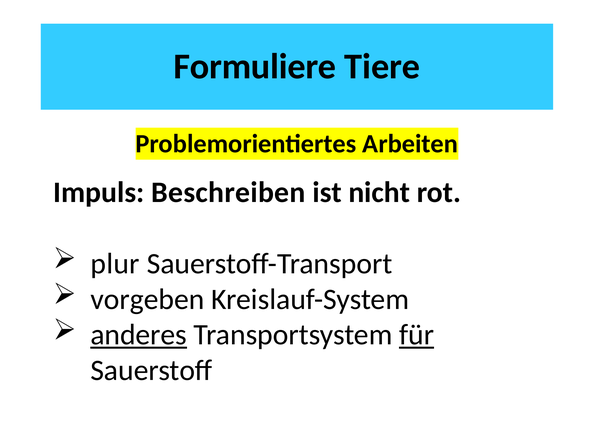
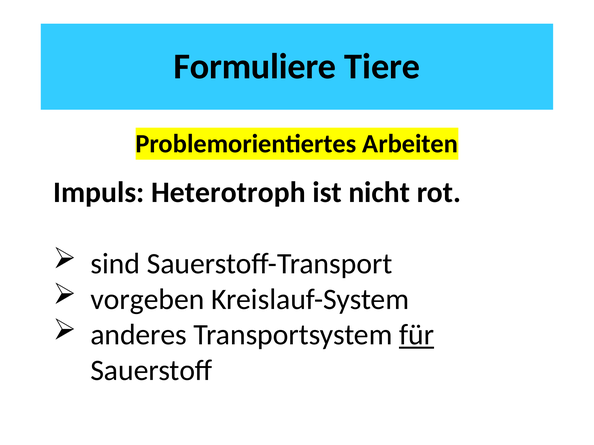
Beschreiben: Beschreiben -> Heterotroph (228, 193)
plur: plur -> sind (115, 264)
anderes underline: present -> none (139, 335)
